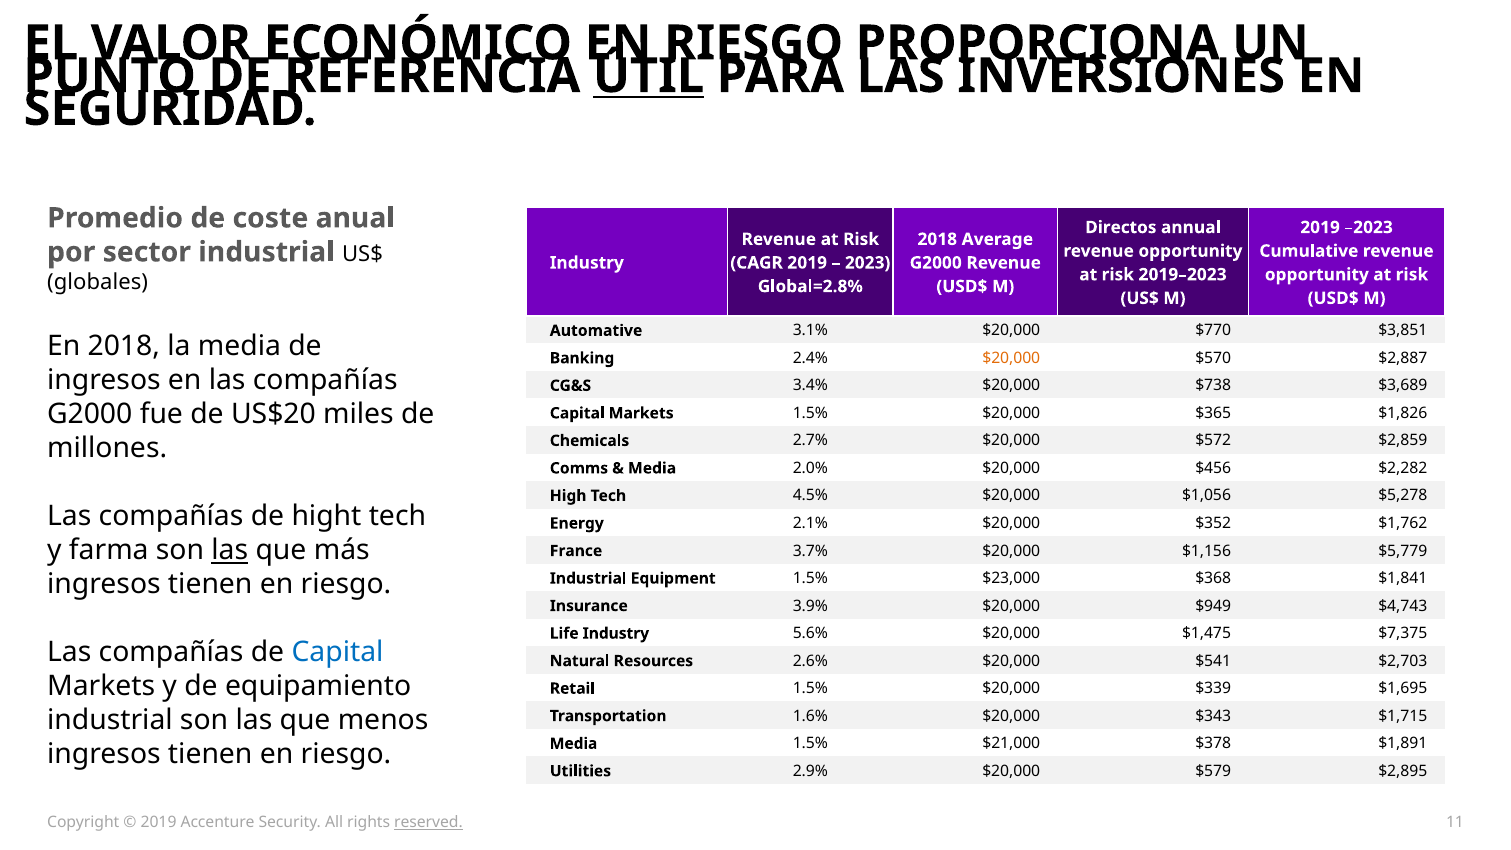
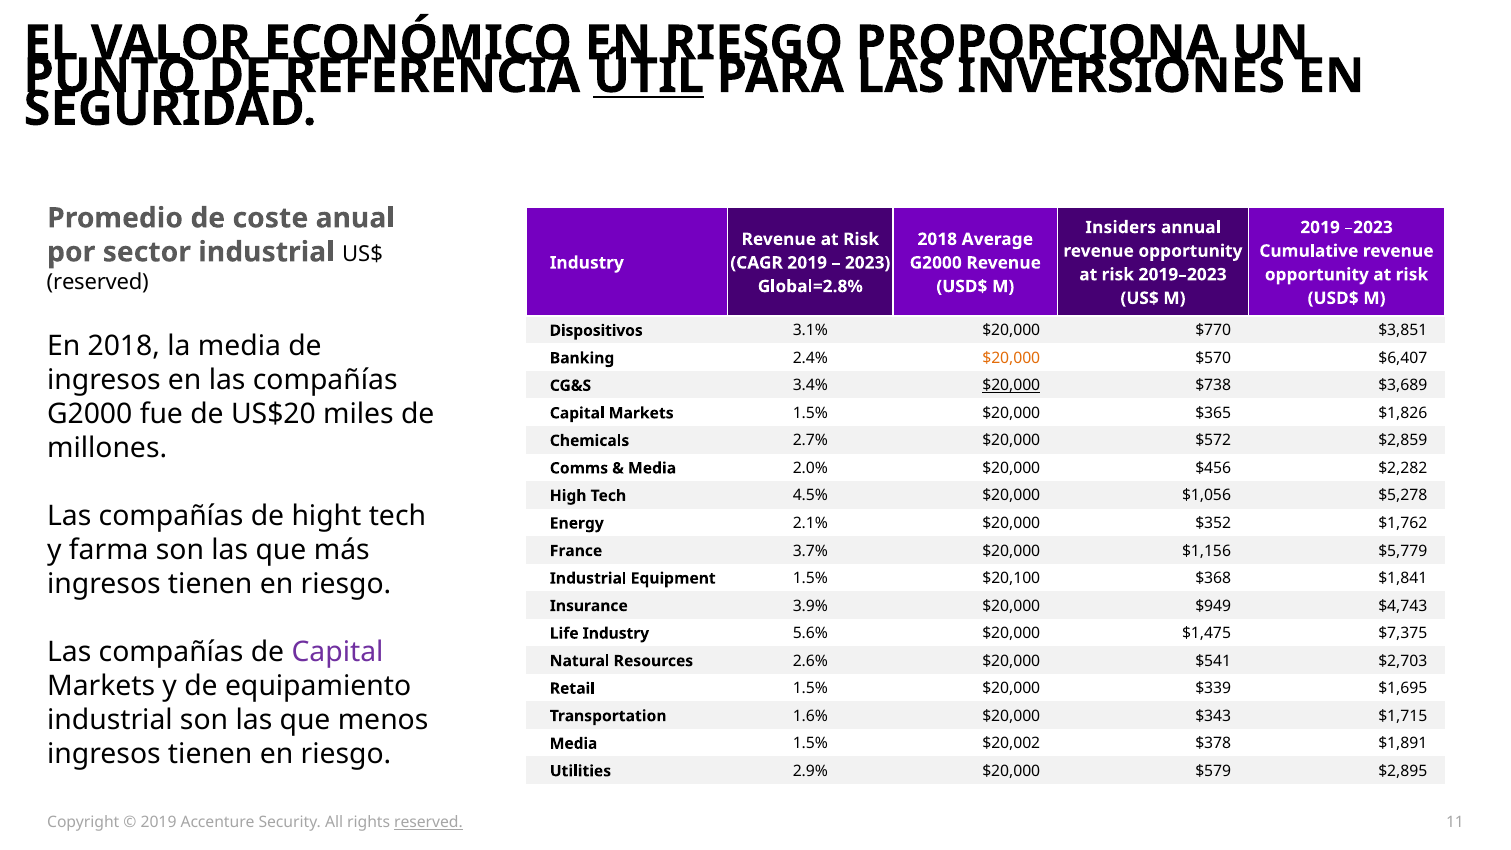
Directos: Directos -> Insiders (1121, 227)
globales: globales -> reserved (98, 282)
Automative: Automative -> Dispositivos (596, 331)
$2,887: $2,887 -> $6,407 (1403, 358)
$20,000 underline: none -> present (1011, 386)
las underline: present -> none (230, 551)
$23,000: $23,000 -> $20,100 (1011, 578)
Capital colour: blue -> purple (338, 653)
$21,000: $21,000 -> $20,002 (1011, 743)
